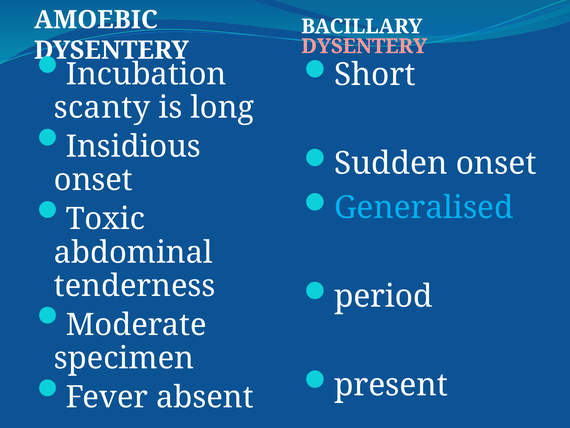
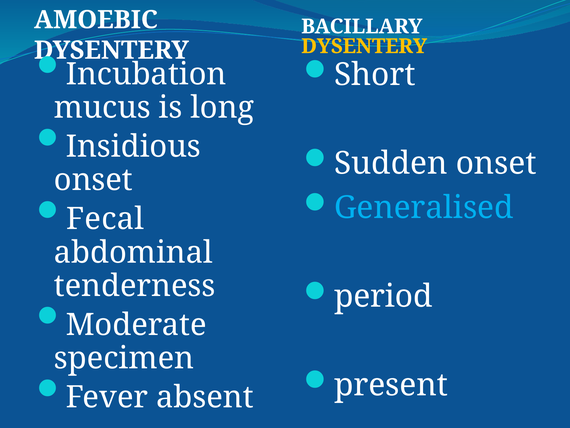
DYSENTERY colour: pink -> yellow (364, 46)
scanty: scanty -> mucus (102, 107)
Toxic: Toxic -> Fecal (105, 219)
